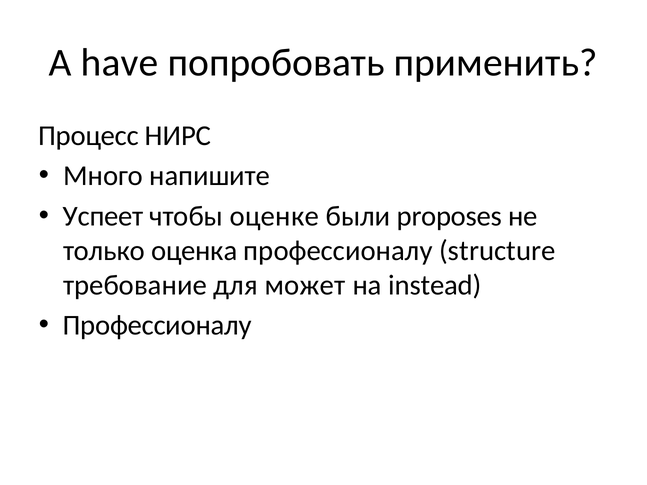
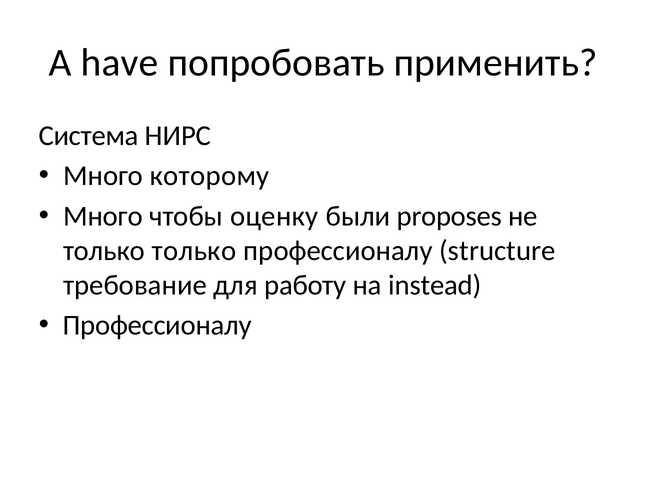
Процесс: Процесс -> Система (89, 136)
напишите: напишите -> которому (210, 176)
Успеет: Успеет -> Много (103, 216)
оценке: оценке -> оценку (274, 216)
только оценка: оценка -> только (194, 251)
может: может -> работу (305, 285)
